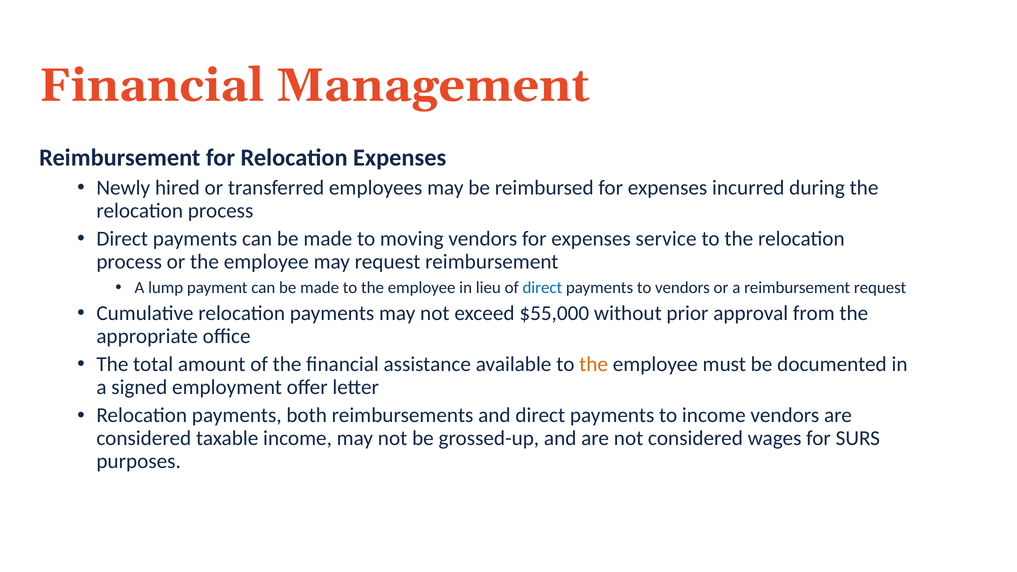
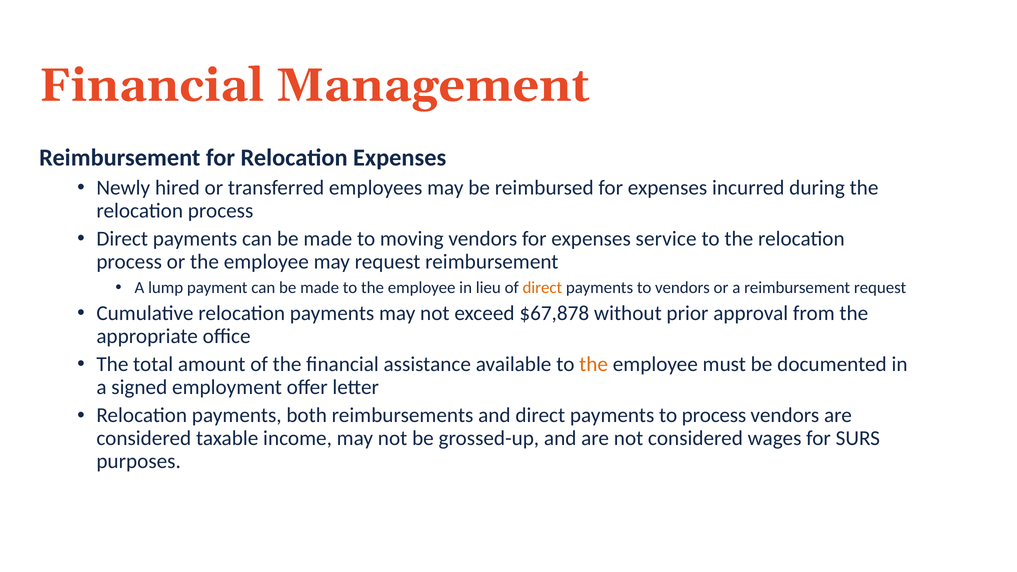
direct colour: blue -> orange (542, 288)
$55,000: $55,000 -> $67,878 (554, 313)
to income: income -> process (714, 416)
